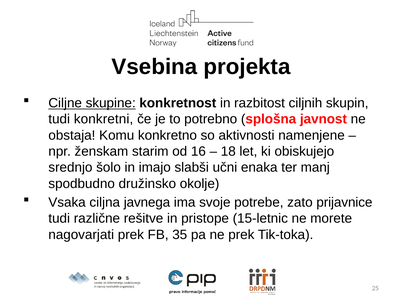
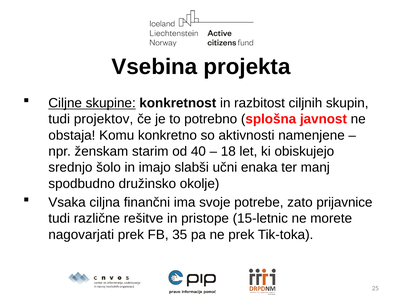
konkretni: konkretni -> projektov (104, 119)
16: 16 -> 40 (198, 152)
javnega: javnega -> finančni (147, 203)
